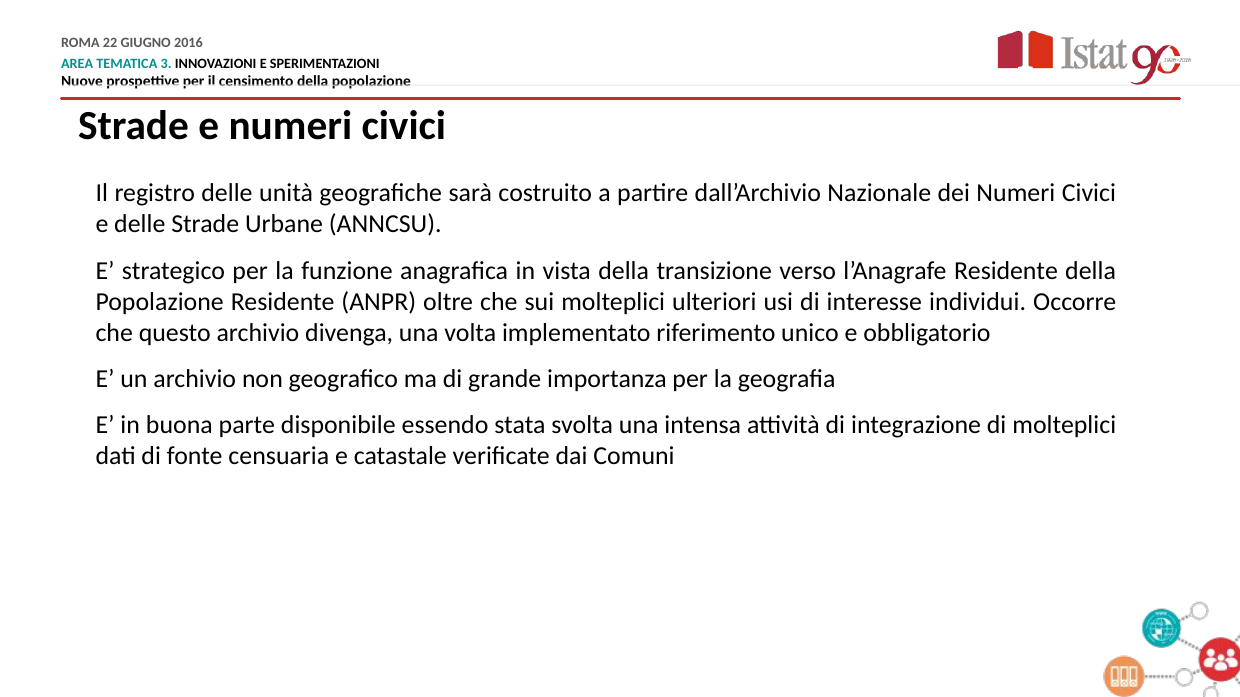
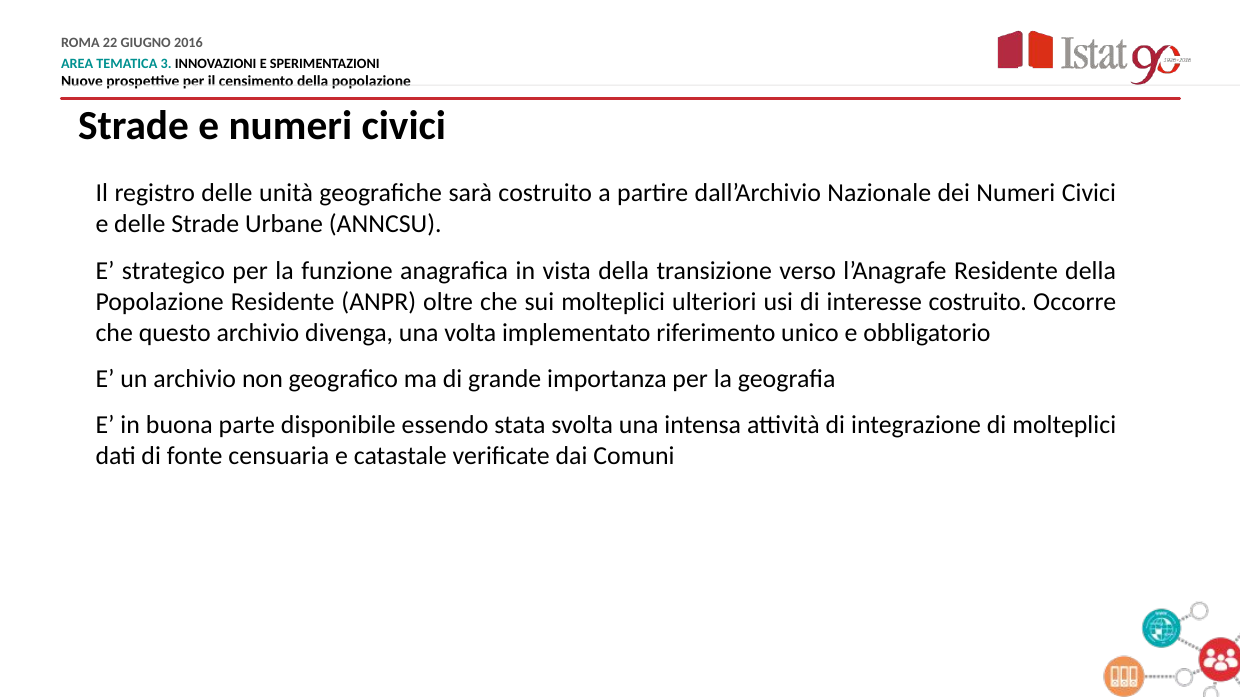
interesse individui: individui -> costruito (978, 302)
